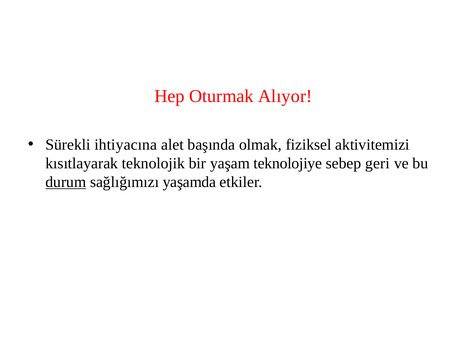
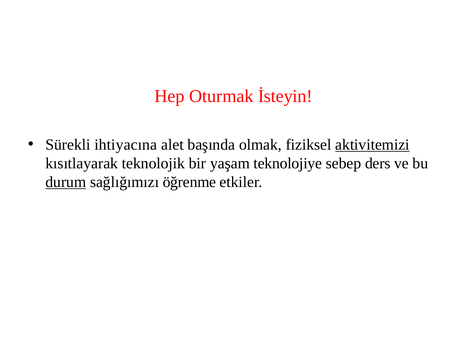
Alıyor: Alıyor -> İsteyin (285, 96)
aktivitemizi underline: none -> present (372, 145)
geri: geri -> ders (378, 163)
yaşamda: yaşamda -> öğrenme (189, 182)
